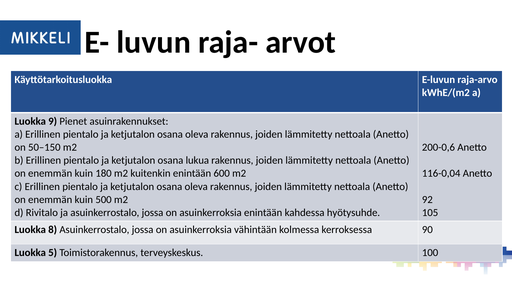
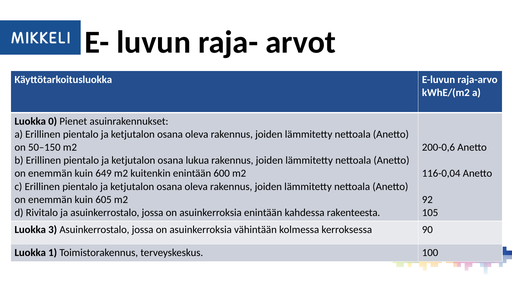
9: 9 -> 0 (53, 121)
180: 180 -> 649 (104, 173)
500: 500 -> 605 (104, 200)
hyötysuhde: hyötysuhde -> rakenteesta (354, 213)
8: 8 -> 3 (53, 230)
5: 5 -> 1 (53, 253)
